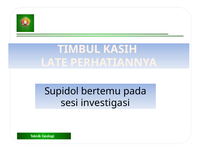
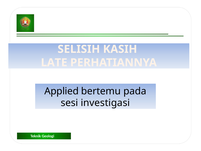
TIMBUL: TIMBUL -> SELISIH (79, 49)
Supidol: Supidol -> Applied (62, 91)
